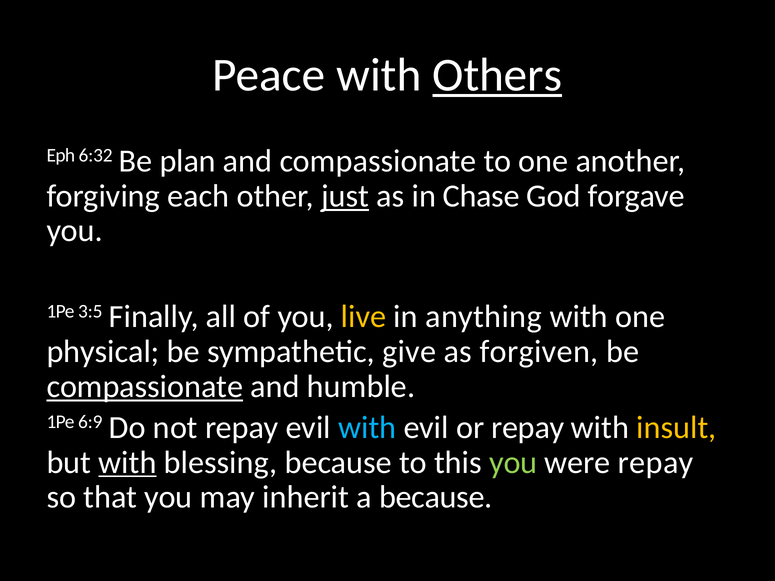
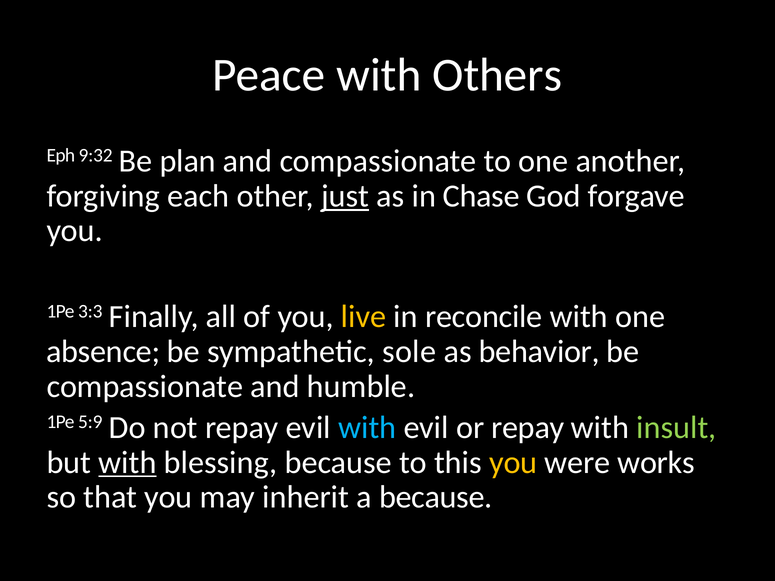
Others underline: present -> none (497, 75)
6:32: 6:32 -> 9:32 (96, 156)
3:5: 3:5 -> 3:3 (90, 311)
anything: anything -> reconcile (484, 317)
physical: physical -> absence (103, 352)
give: give -> sole (409, 352)
forgiven: forgiven -> behavior (539, 352)
compassionate underline: present -> none (145, 387)
6:9: 6:9 -> 5:9 (90, 422)
insult colour: yellow -> light green (676, 428)
you colour: light green -> yellow (513, 463)
were repay: repay -> works (656, 463)
